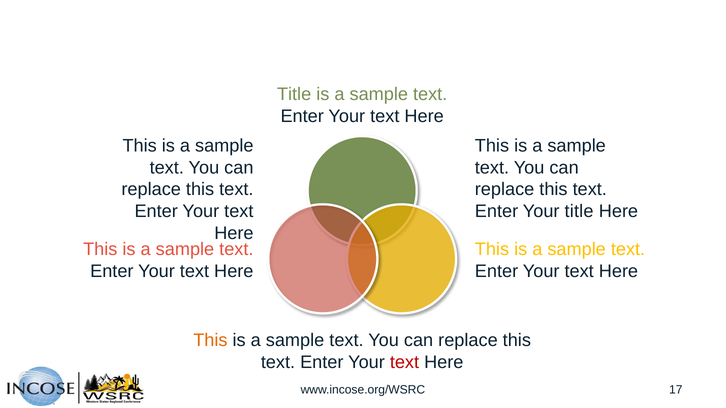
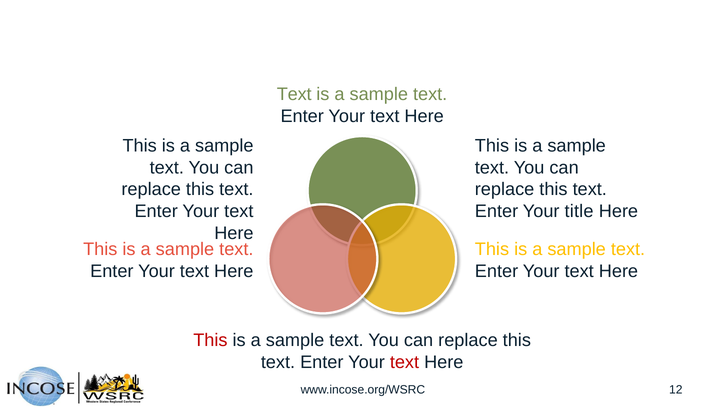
Title: Title -> Text (294, 94)
This colour: orange -> red (210, 340)
17: 17 -> 12 (676, 390)
